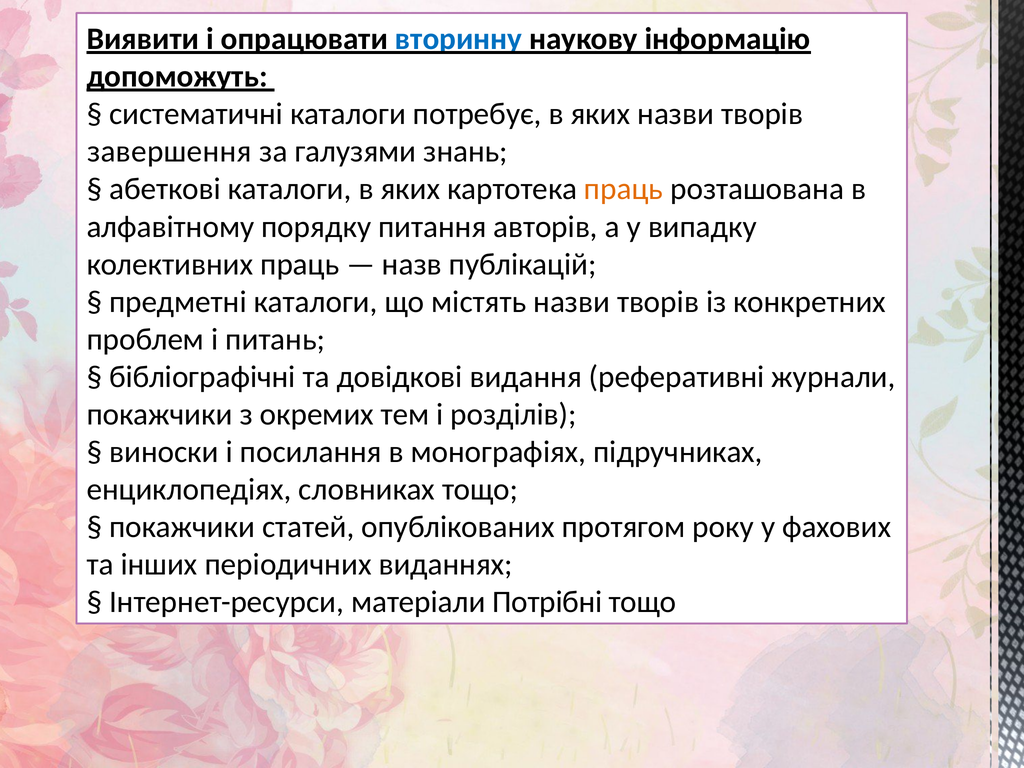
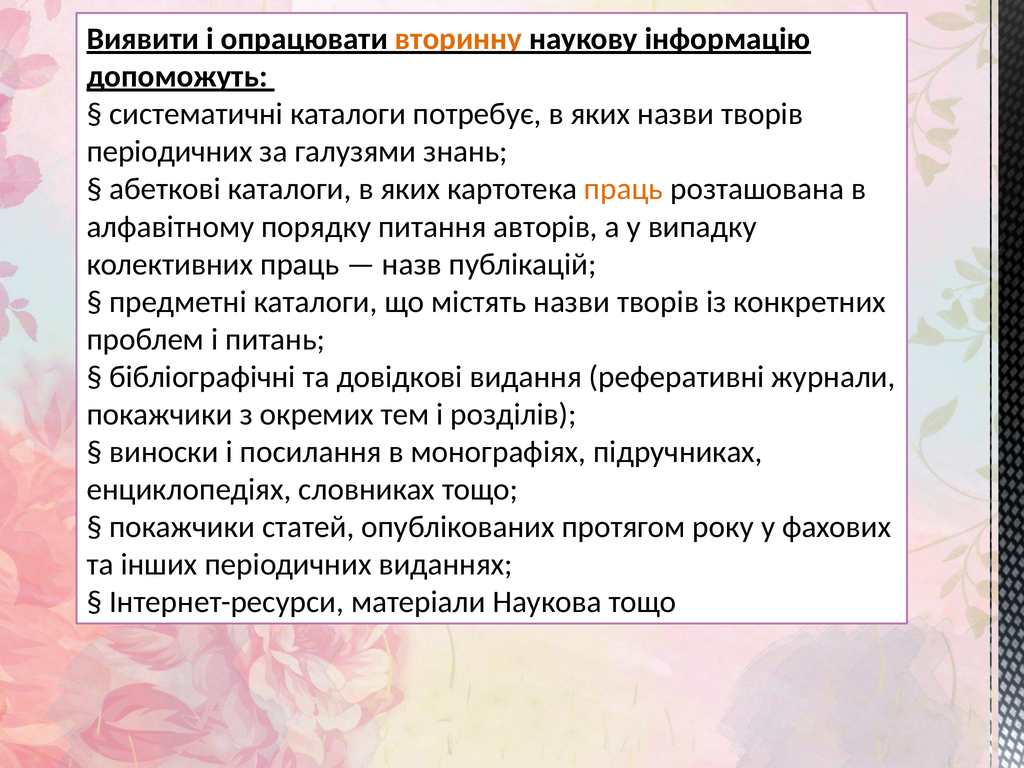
вторинну colour: blue -> orange (459, 39)
завершення: завершення -> періодичних (170, 152)
Потрібні: Потрібні -> Наукова (547, 602)
